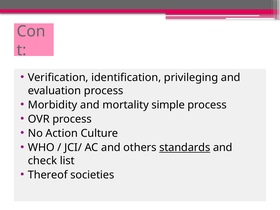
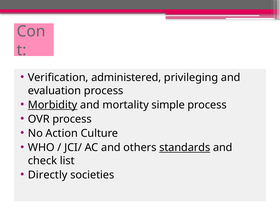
identification: identification -> administered (126, 78)
Morbidity underline: none -> present (53, 105)
Thereof: Thereof -> Directly (48, 175)
